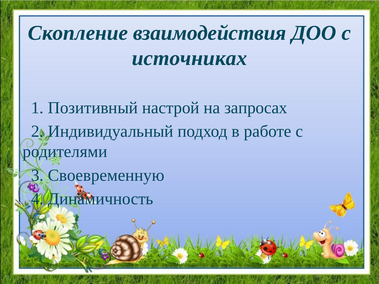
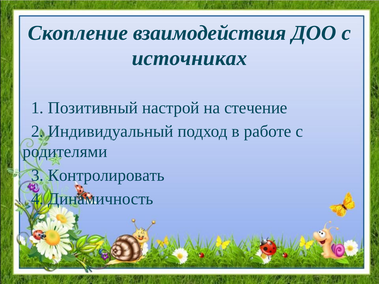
запросах: запросах -> стечение (256, 108)
Своевременную: Своевременную -> Контролировать (106, 175)
